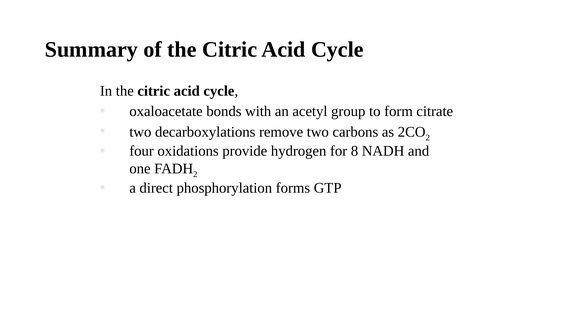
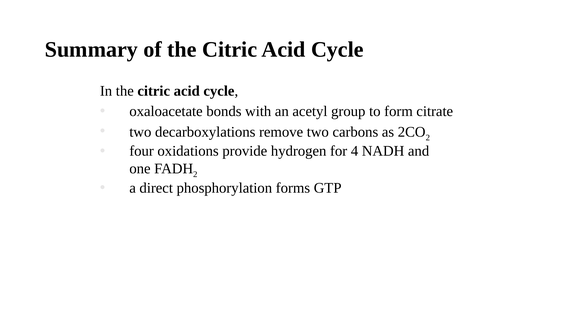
8: 8 -> 4 (355, 151)
